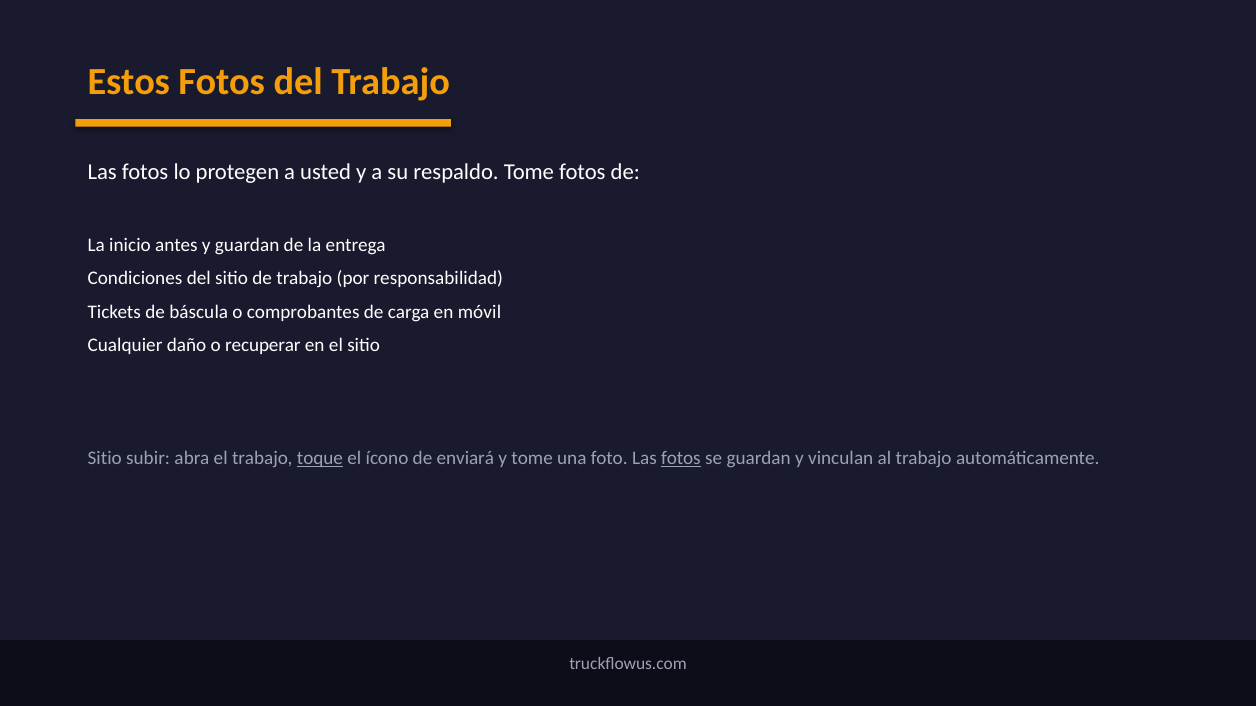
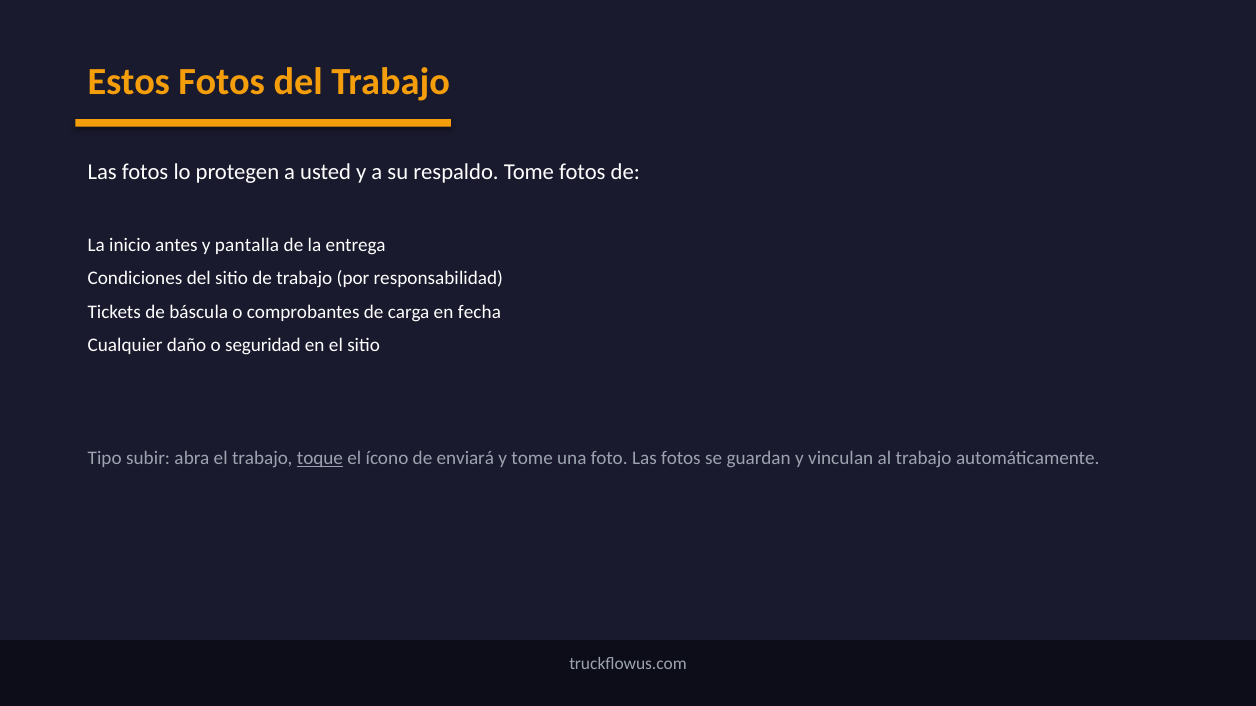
y guardan: guardan -> pantalla (247, 245)
móvil: móvil -> fecha (479, 312)
recuperar: recuperar -> seguridad (263, 346)
Sitio: Sitio -> Tipo (105, 459)
fotos underline: present -> none (681, 459)
